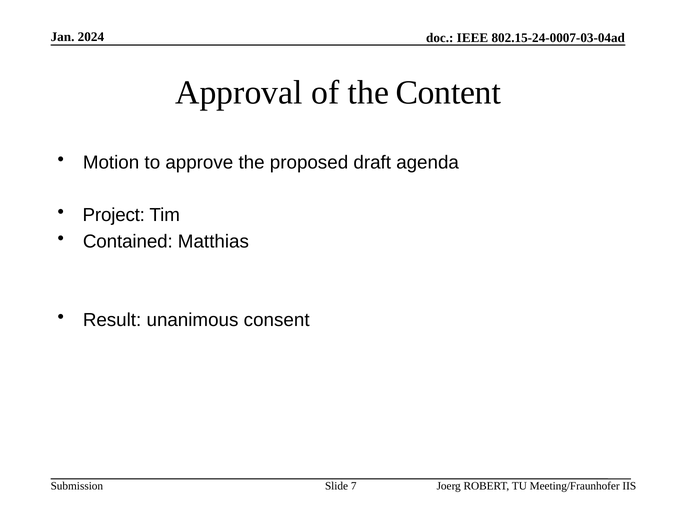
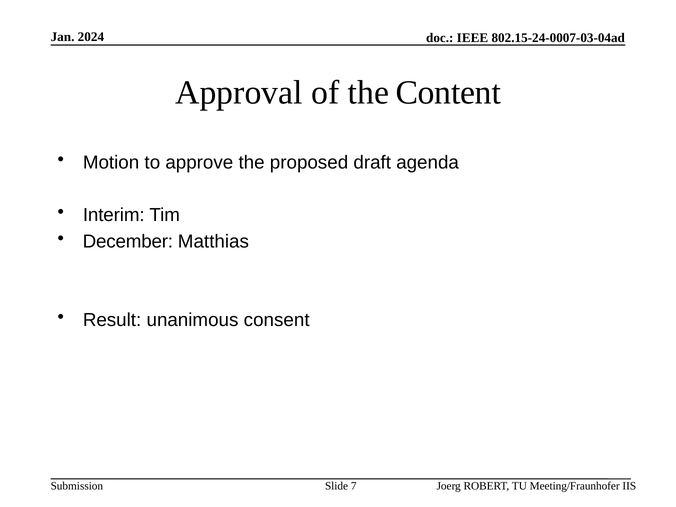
Project: Project -> Interim (114, 215)
Contained: Contained -> December (128, 241)
